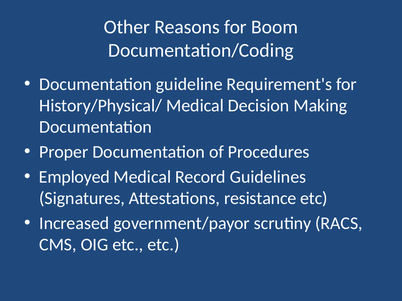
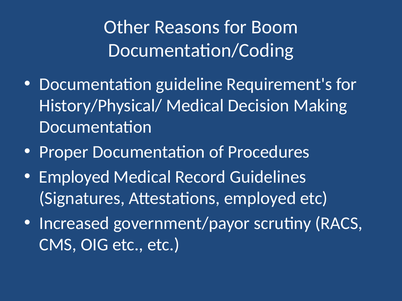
Attestations resistance: resistance -> employed (260, 199)
